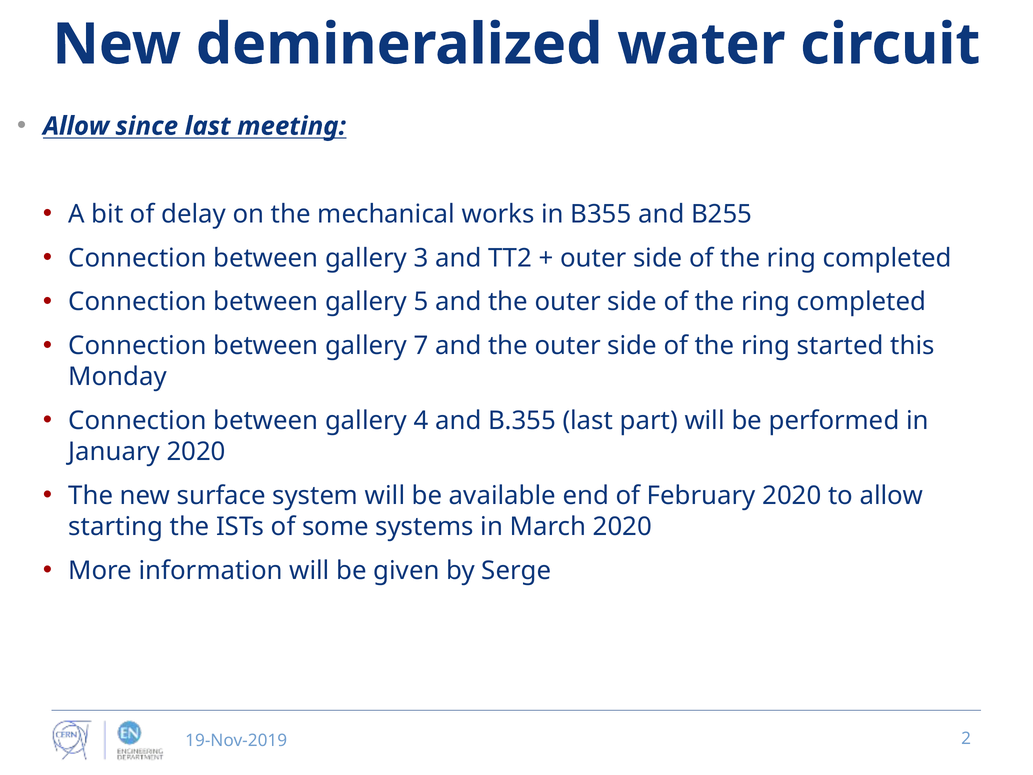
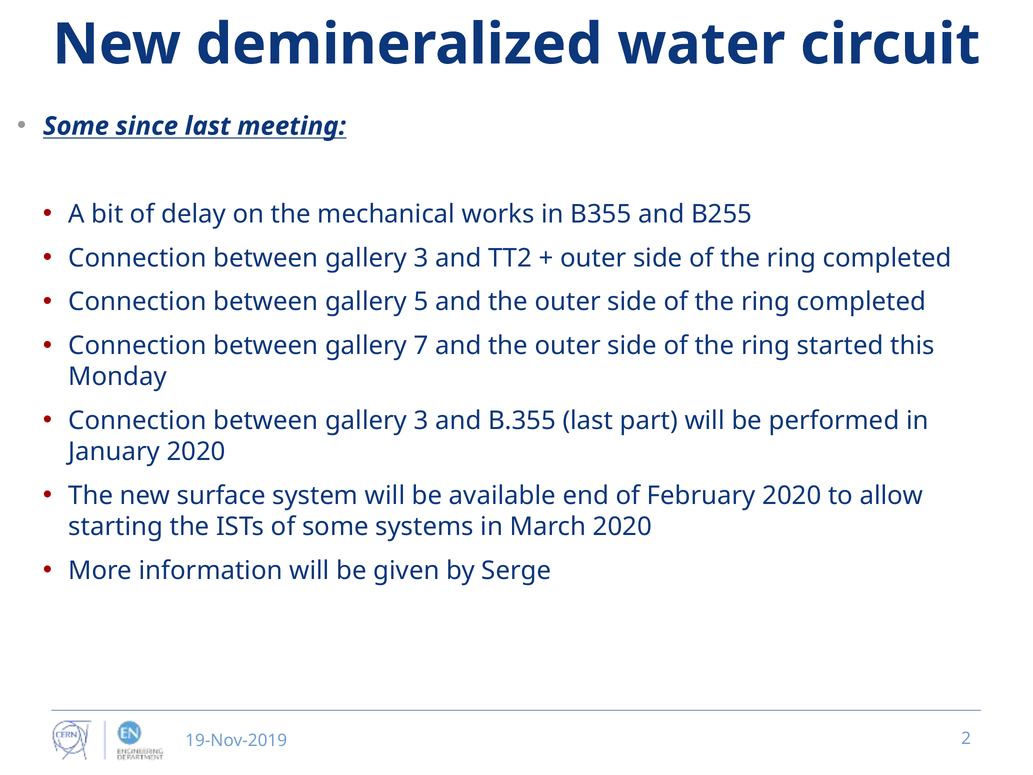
Allow: Allow -> Some (76, 126)
4: 4 -> 3 (421, 421)
